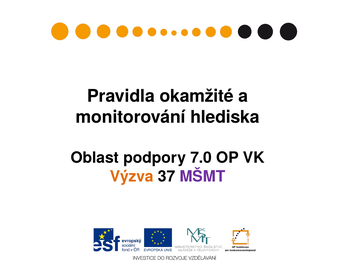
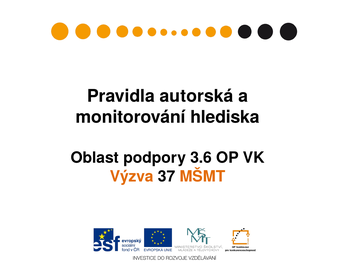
okamžité: okamžité -> autorská (197, 96)
7.0: 7.0 -> 3.6 (201, 158)
MŠMT colour: purple -> orange (202, 176)
